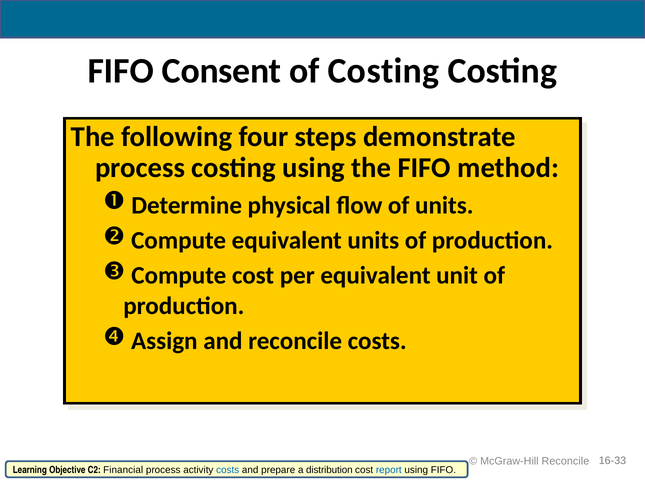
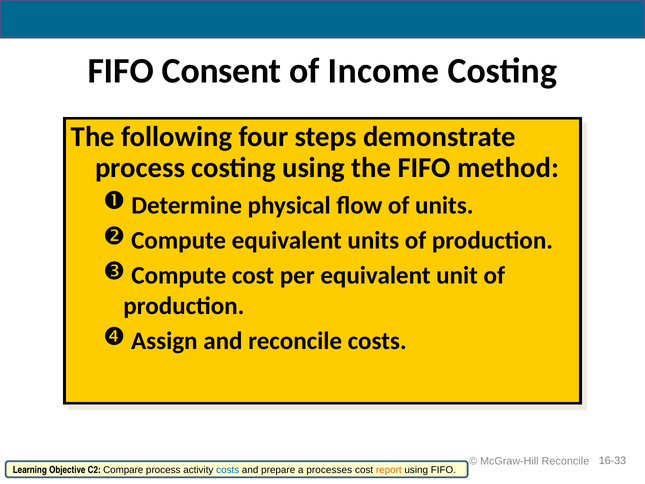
of Costing: Costing -> Income (384, 71)
Financial: Financial -> Compare (123, 470)
distribution: distribution -> processes (329, 470)
report colour: blue -> orange (389, 470)
